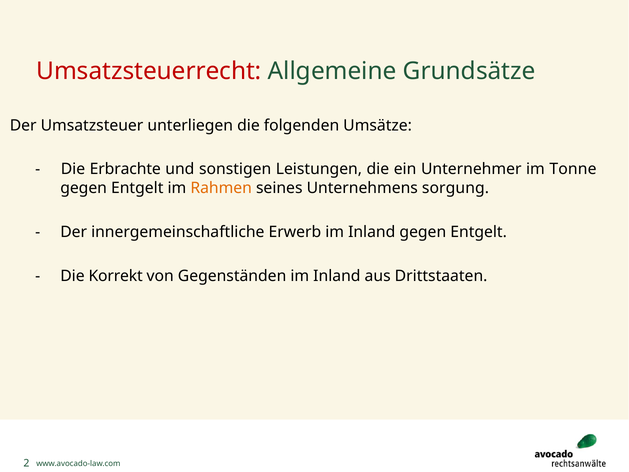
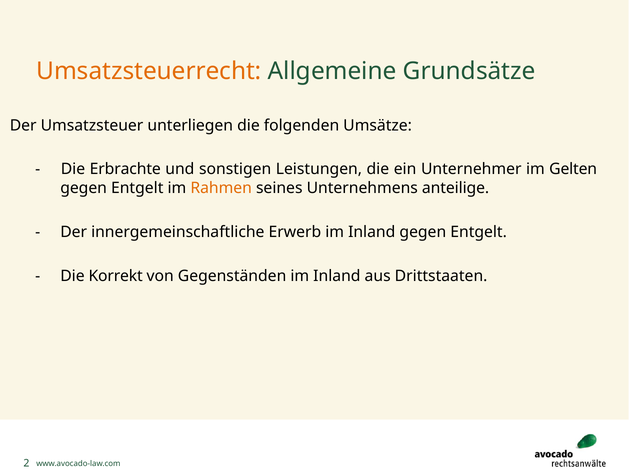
Umsatzsteuerrecht colour: red -> orange (149, 71)
Tonne: Tonne -> Gelten (573, 169)
sorgung: sorgung -> anteilige (456, 188)
